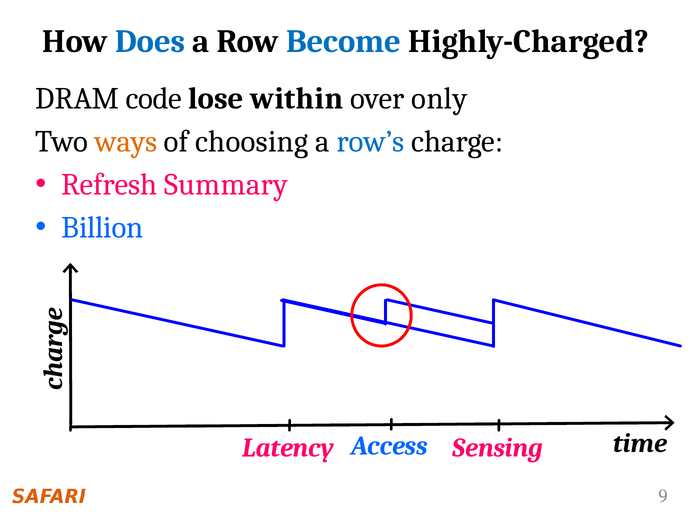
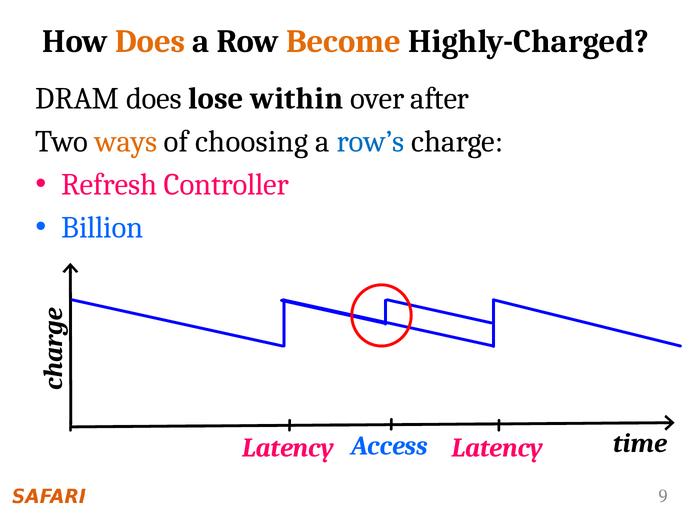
Does colour: blue -> orange (150, 41)
Become colour: blue -> orange (344, 41)
DRAM code: code -> does (154, 98)
only: only -> after (440, 98)
Summary: Summary -> Controller (226, 185)
Sensing: Sensing -> Latency (497, 448)
